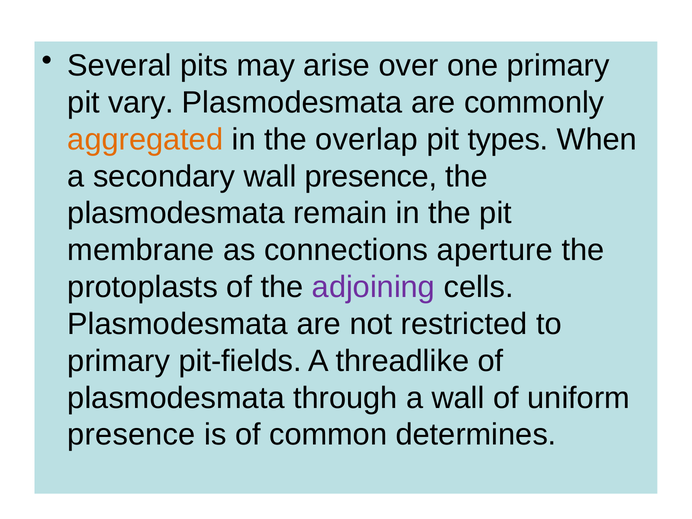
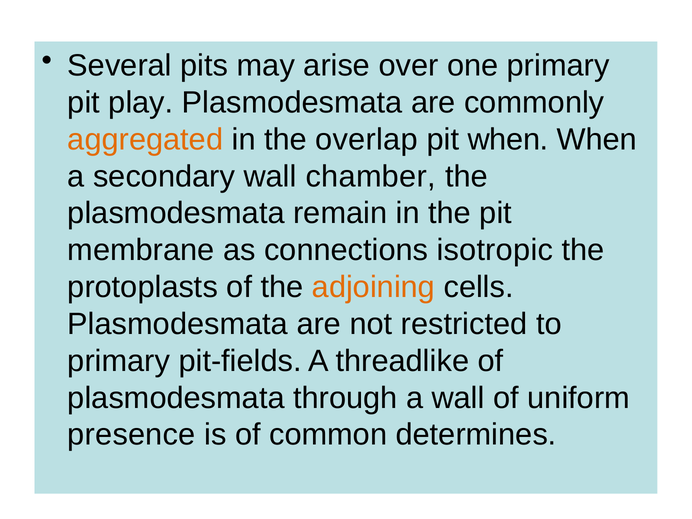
vary: vary -> play (141, 103)
pit types: types -> when (508, 139)
wall presence: presence -> chamber (371, 176)
aperture: aperture -> isotropic (495, 250)
adjoining colour: purple -> orange (373, 287)
